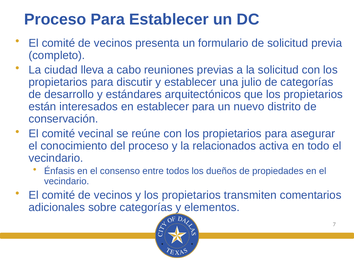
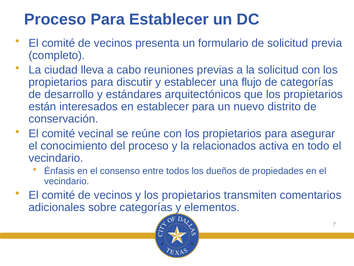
julio: julio -> flujo (252, 82)
